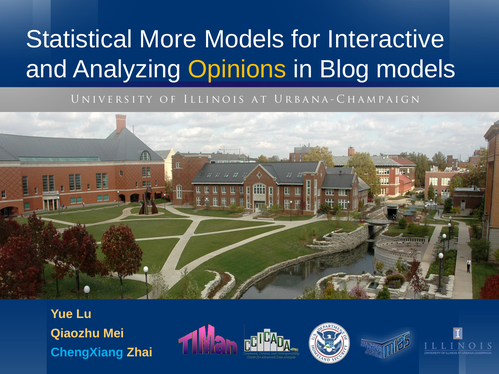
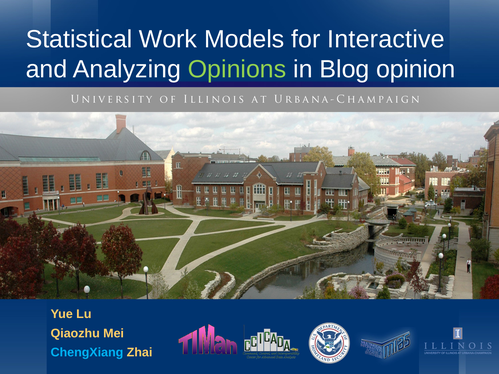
More: More -> Work (168, 39)
Opinions colour: yellow -> light green (237, 69)
Blog models: models -> opinion (416, 69)
